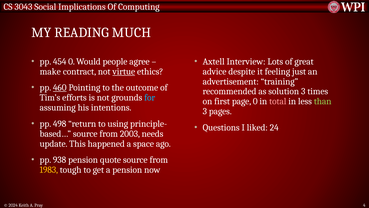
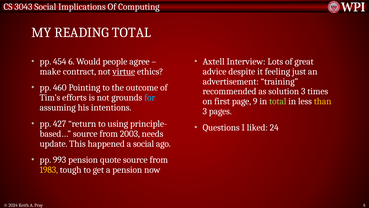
READING MUCH: MUCH -> TOTAL (132, 32)
454 0: 0 -> 6 (71, 61)
460 underline: present -> none (60, 87)
page 0: 0 -> 9 (255, 101)
total colour: pink -> light green (278, 101)
than colour: light green -> yellow (323, 101)
498: 498 -> 427 (60, 123)
a space: space -> social (144, 143)
938: 938 -> 993 (59, 160)
